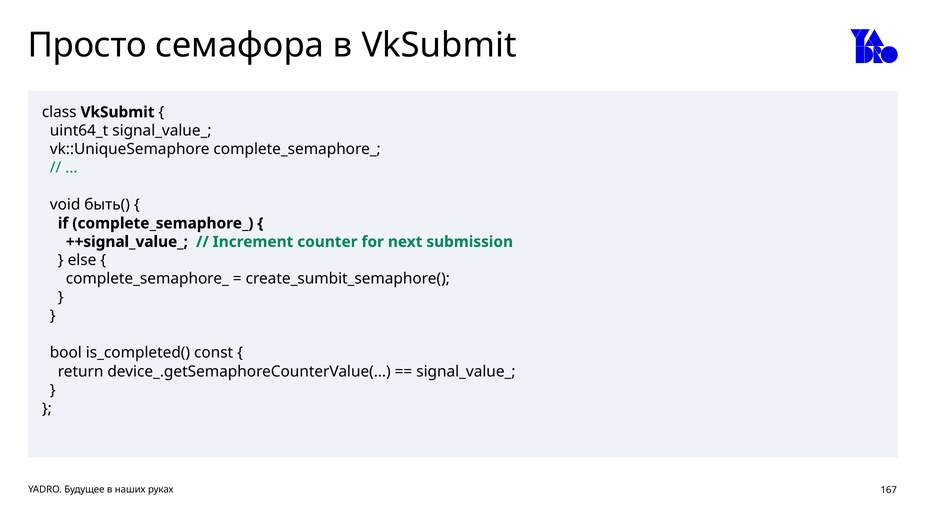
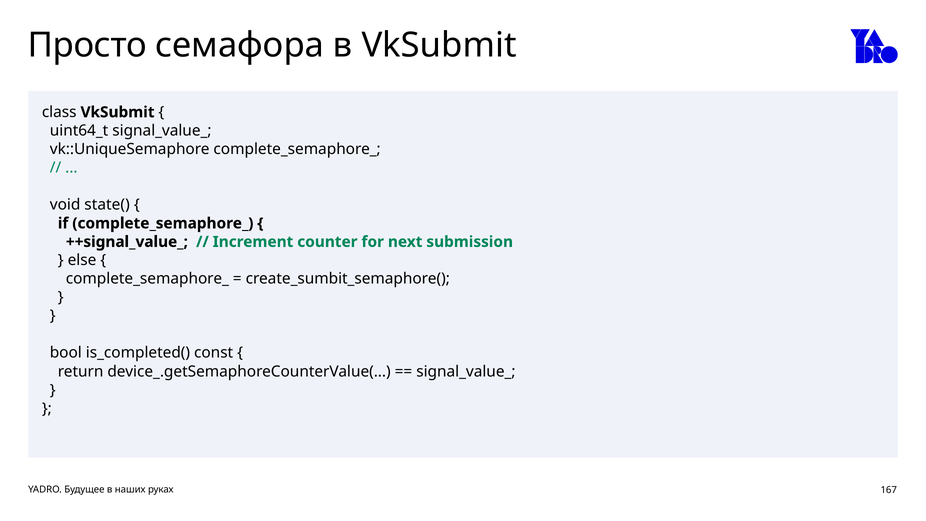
быть(: быть( -> state( (107, 205)
